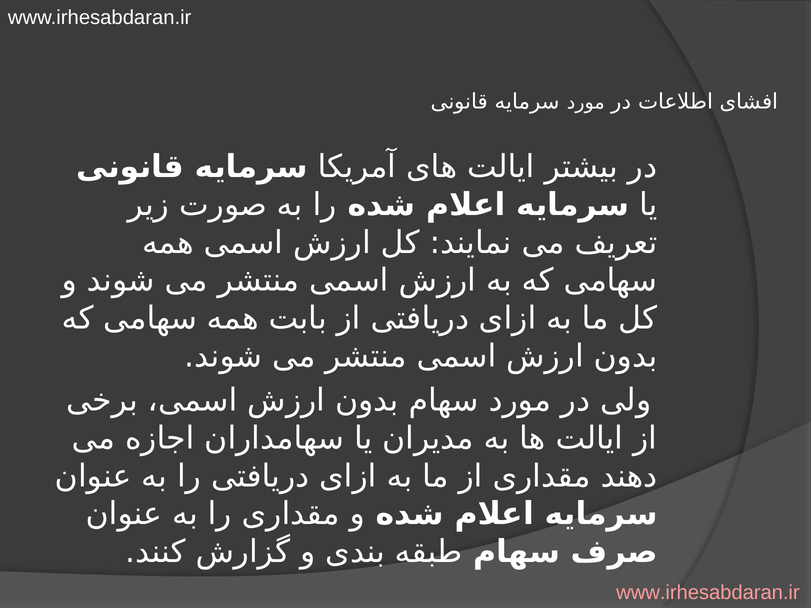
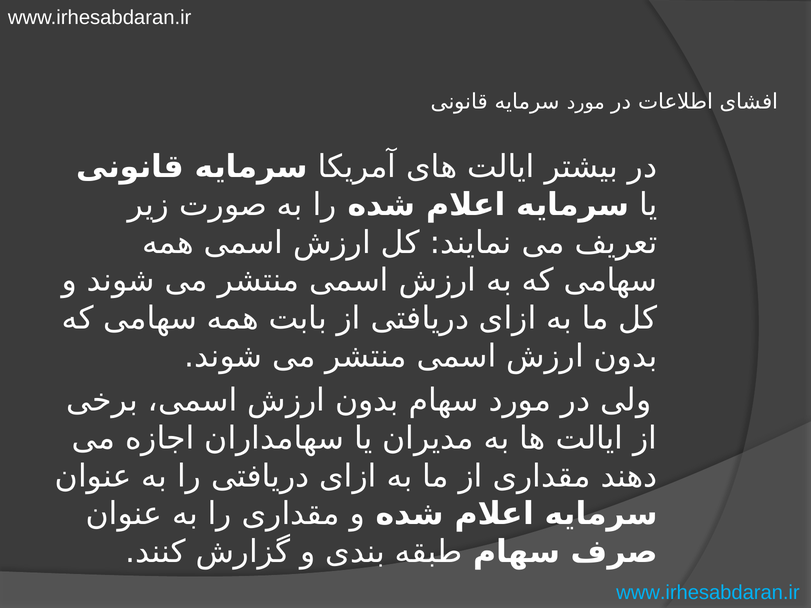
www.irhesabdaran.ir colour: pink -> light blue (708, 593)
